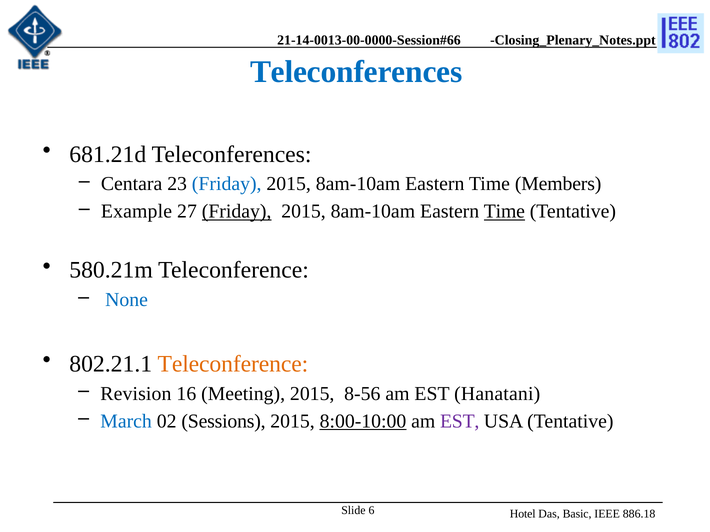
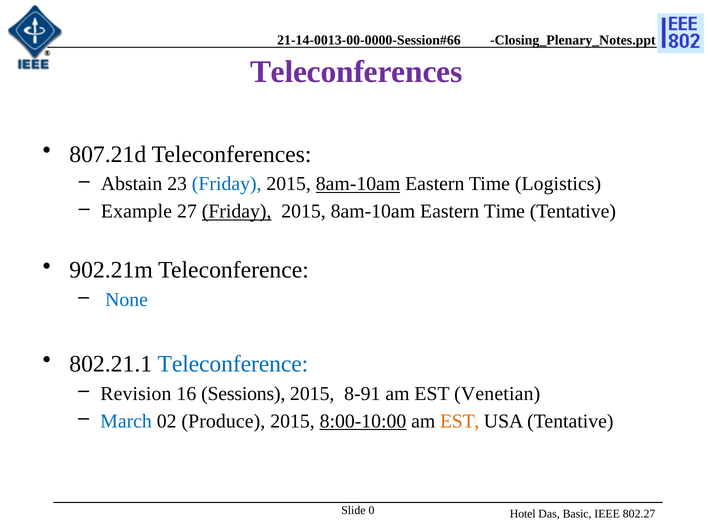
Teleconferences colour: blue -> purple (356, 72)
681.21d: 681.21d -> 807.21d (108, 154)
Centara: Centara -> Abstain (132, 184)
8am-10am underline: none -> present (358, 184)
Members: Members -> Logistics (558, 184)
Time underline: present -> none (504, 212)
580.21m: 580.21m -> 902.21m (111, 270)
Teleconference colour: orange -> blue (233, 364)
Meeting: Meeting -> Sessions (243, 394)
8-56: 8-56 -> 8-91 (362, 394)
Hanatani: Hanatani -> Venetian (497, 394)
Sessions: Sessions -> Produce (223, 422)
EST colour: purple -> orange (460, 422)
6: 6 -> 0 (371, 511)
886.18: 886.18 -> 802.27 (639, 514)
